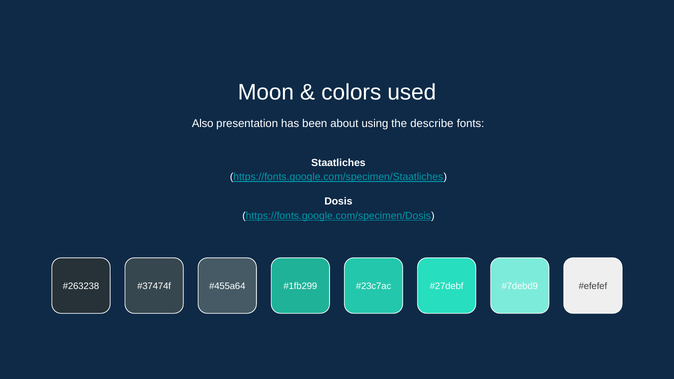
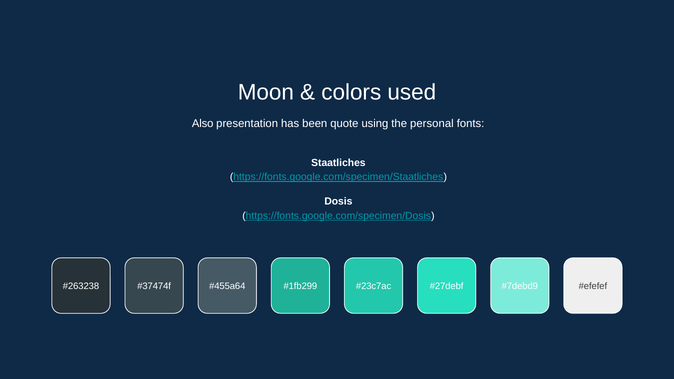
about: about -> quote (344, 124)
describe: describe -> personal (432, 124)
